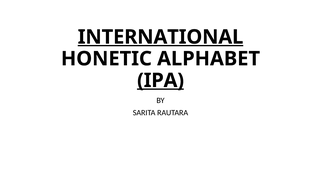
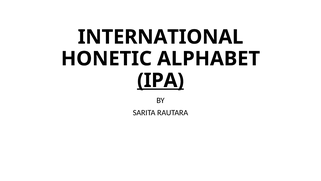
INTERNATIONAL underline: present -> none (161, 37)
